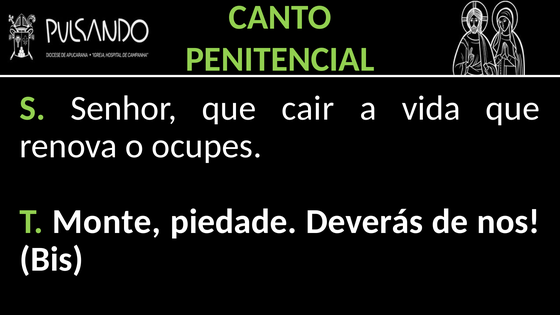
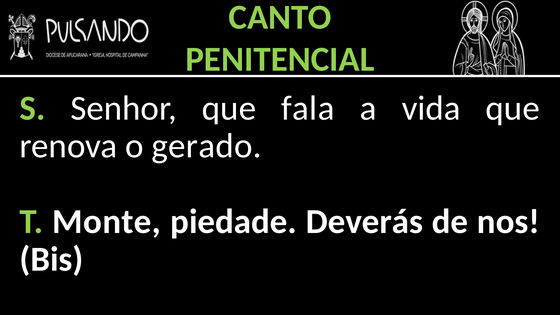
cair: cair -> fala (308, 108)
ocupes: ocupes -> gerado (207, 146)
